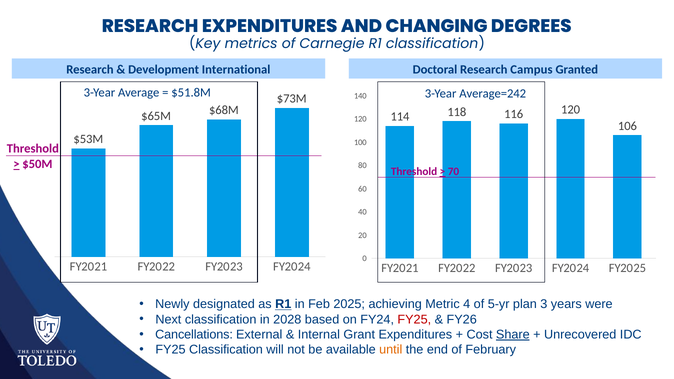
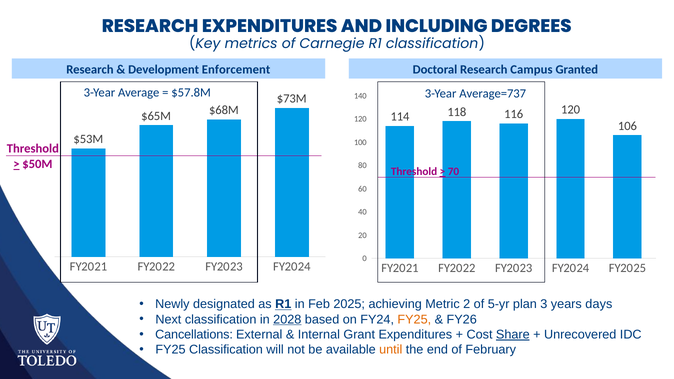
CHANGING: CHANGING -> INCLUDING (437, 26)
International: International -> Enforcement (236, 69)
$51.8M: $51.8M -> $57.8M (191, 93)
Average=242: Average=242 -> Average=737 (493, 94)
4: 4 -> 2 (467, 304)
were: were -> days (599, 304)
2028 underline: none -> present (287, 320)
FY25 colour: red -> orange (414, 320)
